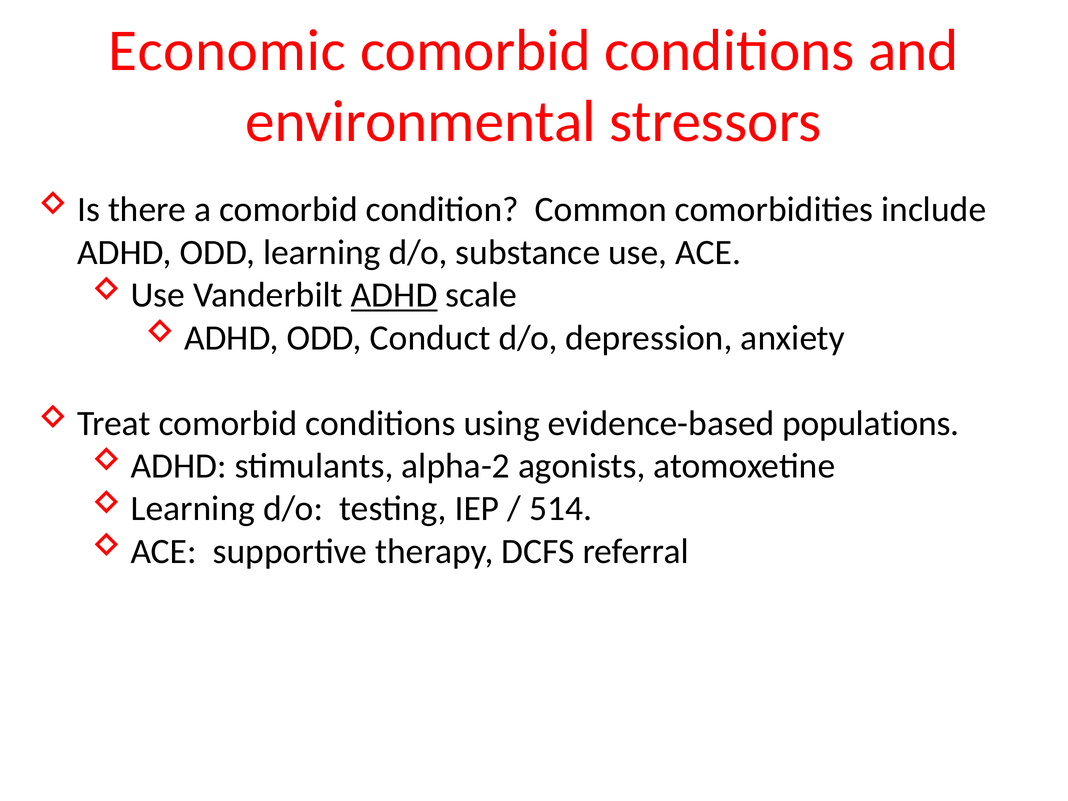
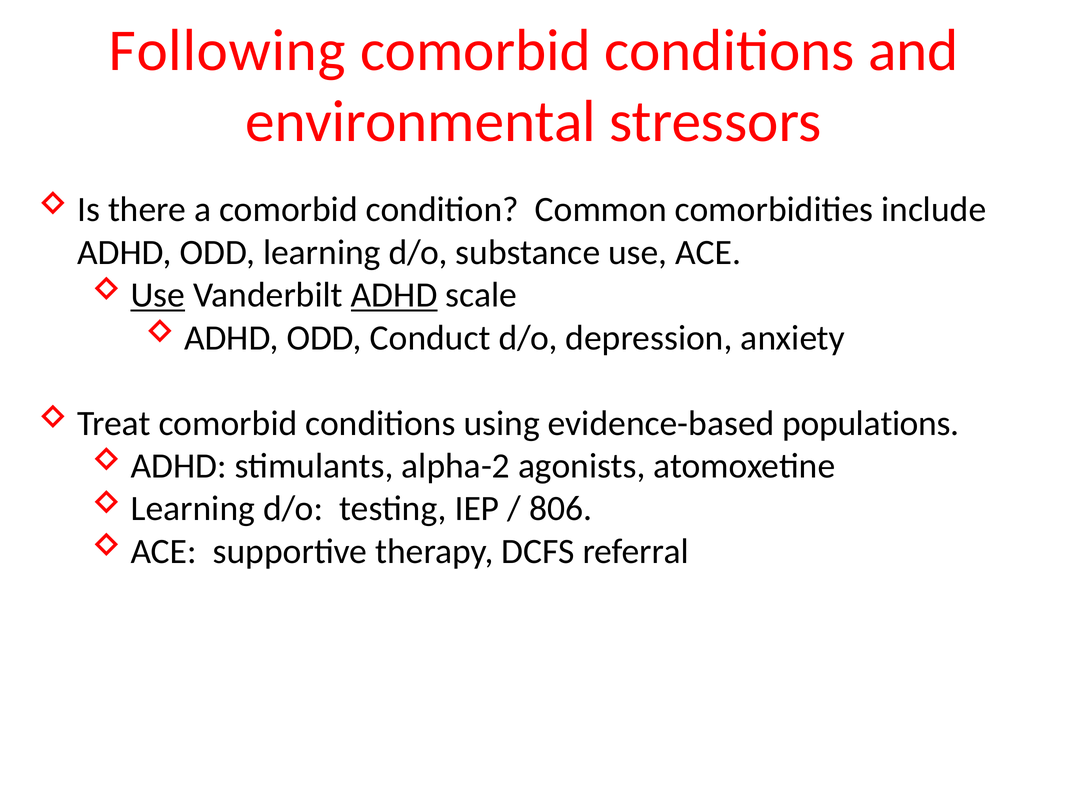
Economic: Economic -> Following (227, 51)
Use underline: none -> present (158, 295)
514: 514 -> 806 (561, 509)
